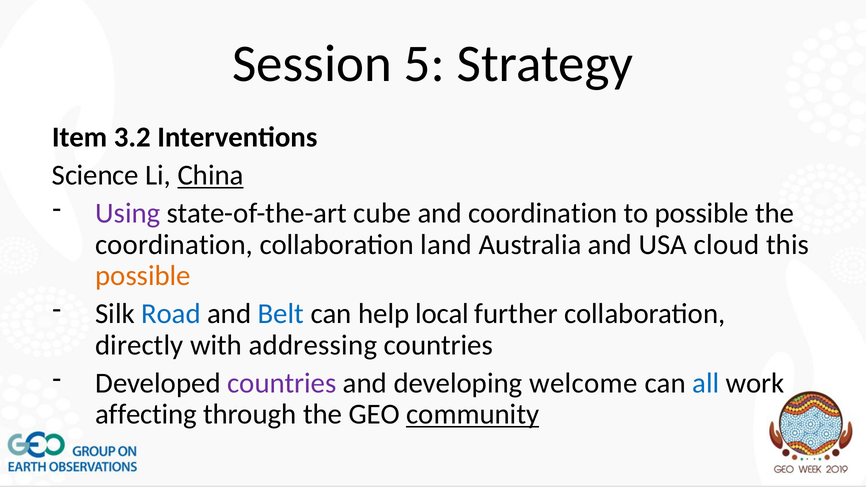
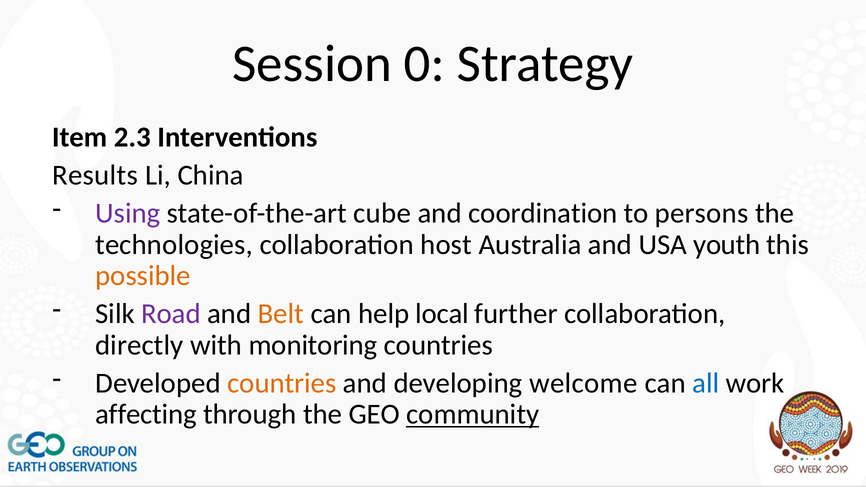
5: 5 -> 0 (424, 64)
3.2: 3.2 -> 2.3 (132, 137)
Science: Science -> Results (95, 175)
China underline: present -> none (211, 175)
to possible: possible -> persons (702, 214)
coordination: coordination -> technologies (174, 245)
land: land -> host (446, 245)
cloud: cloud -> youth (727, 245)
Road colour: blue -> purple (171, 314)
Belt colour: blue -> orange (281, 314)
addressing: addressing -> monitoring (313, 345)
countries colour: purple -> orange (282, 383)
